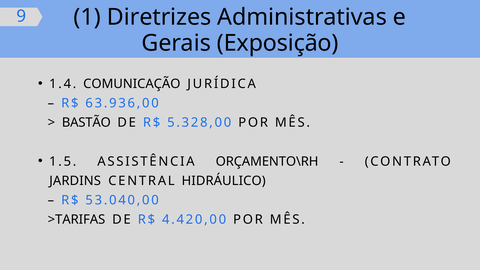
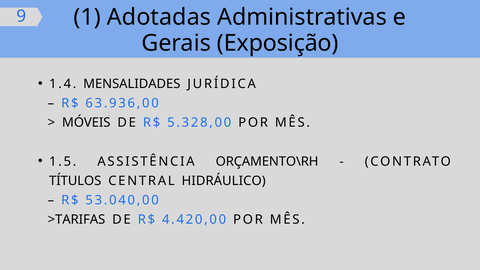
Diretrizes: Diretrizes -> Adotadas (159, 17)
COMUNICAÇÃO: COMUNICAÇÃO -> MENSALIDADES (132, 84)
BASTÃO: BASTÃO -> MÓVEIS (86, 123)
JARDINS: JARDINS -> TÍTULOS (75, 181)
